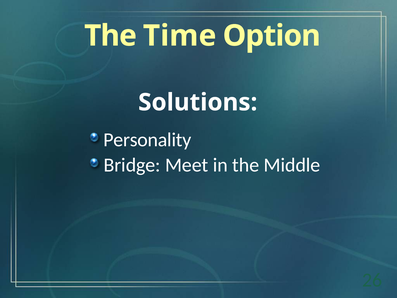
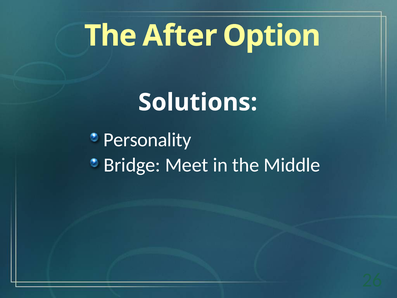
Time: Time -> After (180, 36)
